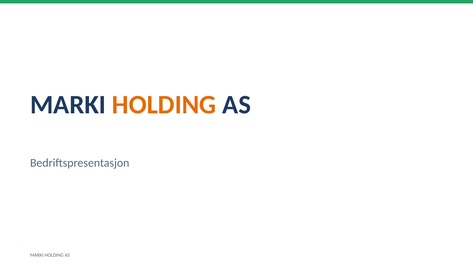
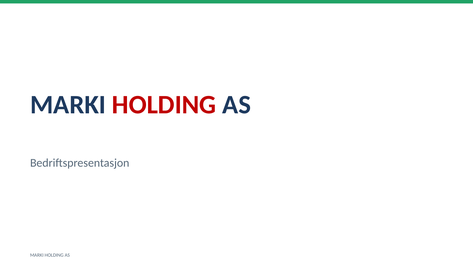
HOLDING colour: orange -> red (164, 105)
